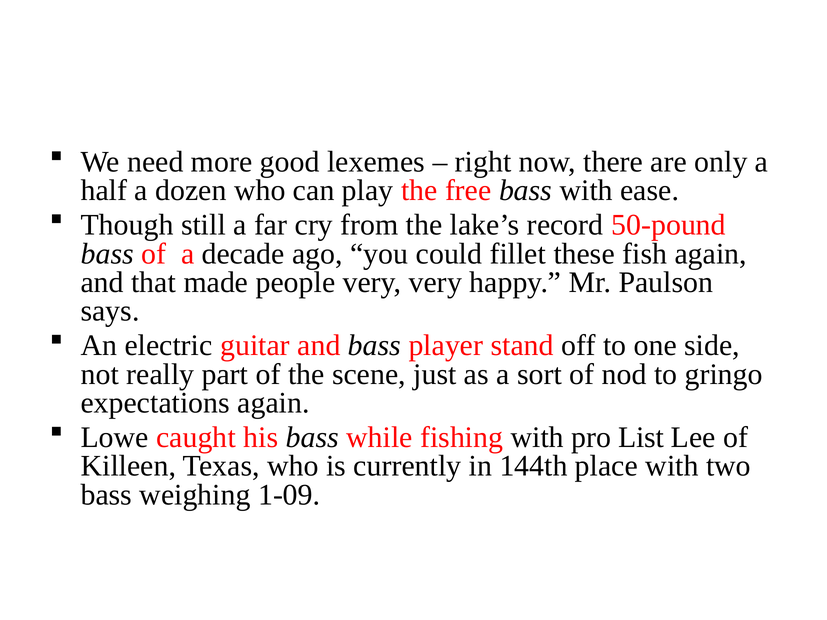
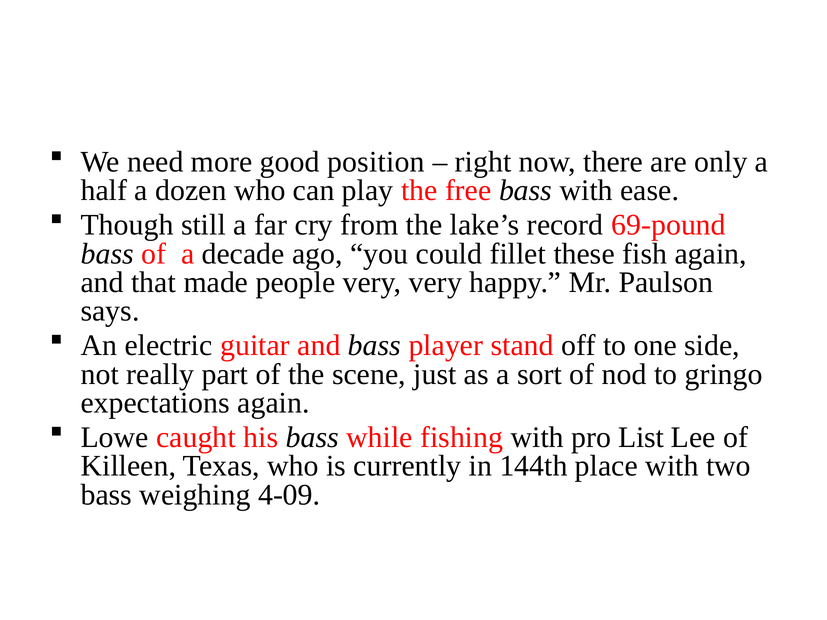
lexemes: lexemes -> position (376, 162)
50-pound: 50-pound -> 69-pound (669, 225)
1-09: 1-09 -> 4-09 (289, 495)
